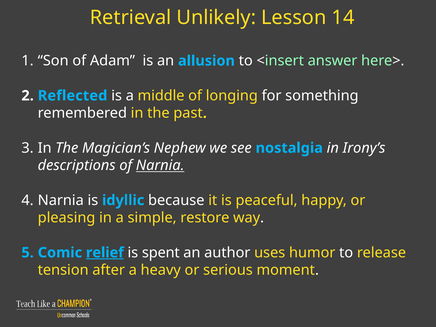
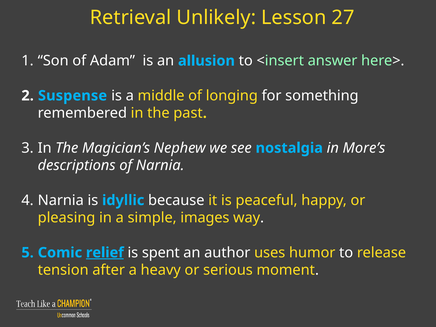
14: 14 -> 27 (343, 18)
Reflected: Reflected -> Suspense (73, 96)
Irony’s: Irony’s -> More’s (364, 148)
Narnia underline: present -> none (160, 165)
restore: restore -> images (205, 218)
